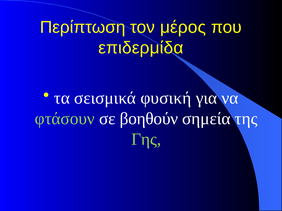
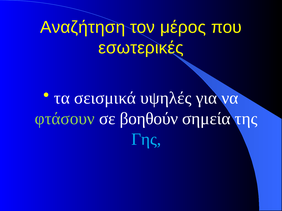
Περίπτωση: Περίπτωση -> Αναζήτηση (83, 27)
επιδερμίδα: επιδερμίδα -> εσωτερικές (141, 48)
φυσική: φυσική -> υψηλές (166, 98)
Γης colour: light green -> light blue (146, 140)
